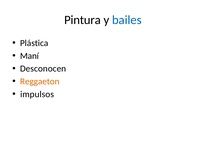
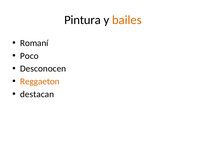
bailes colour: blue -> orange (127, 20)
Plástica: Plástica -> Romaní (34, 43)
Maní: Maní -> Poco (29, 56)
impulsos: impulsos -> destacan (37, 95)
